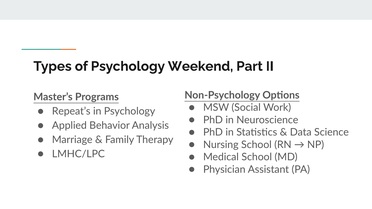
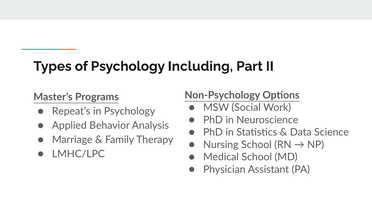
Weekend: Weekend -> Including (200, 66)
